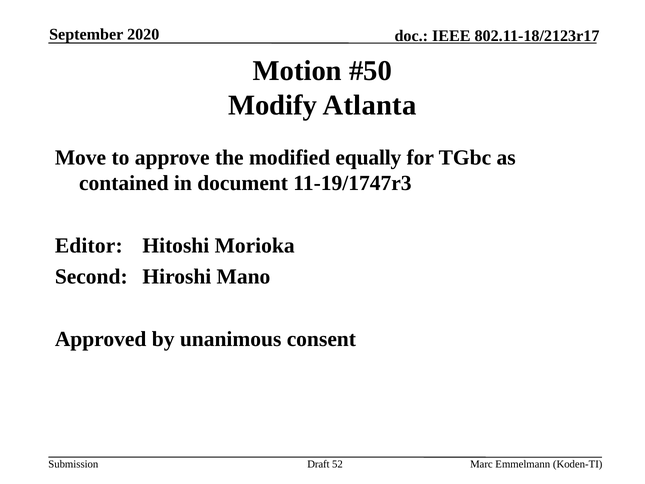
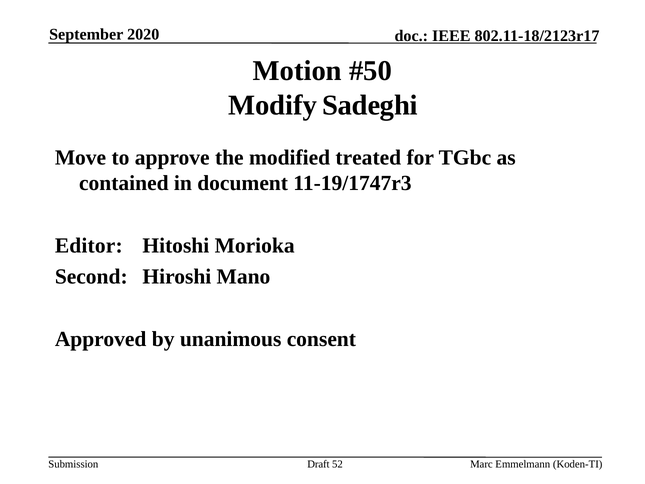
Atlanta: Atlanta -> Sadeghi (370, 105)
equally: equally -> treated (368, 157)
